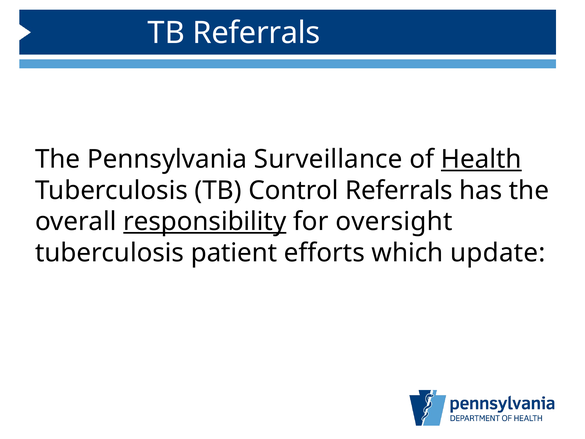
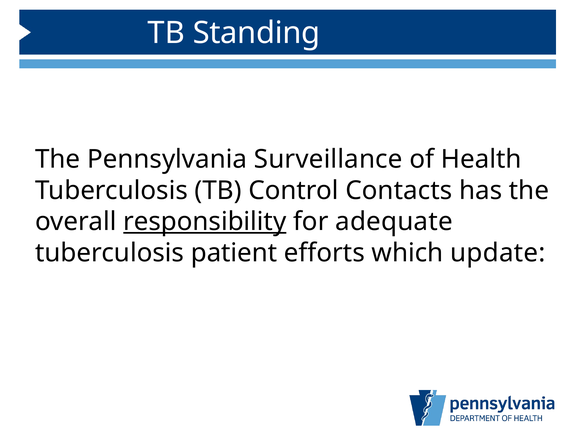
TB Referrals: Referrals -> Standing (257, 33)
Health underline: present -> none (481, 159)
Control Referrals: Referrals -> Contacts (399, 190)
oversight: oversight -> adequate (394, 222)
